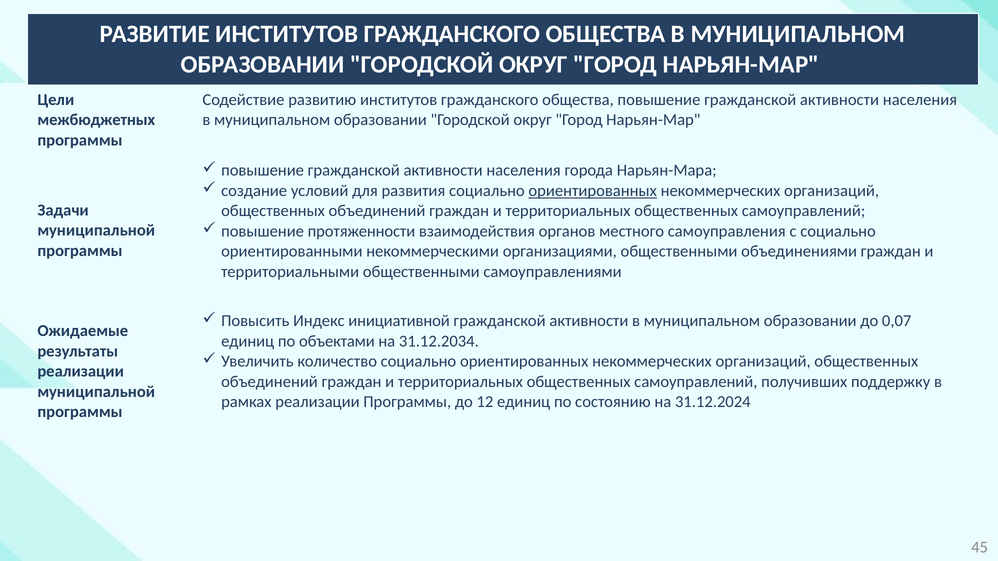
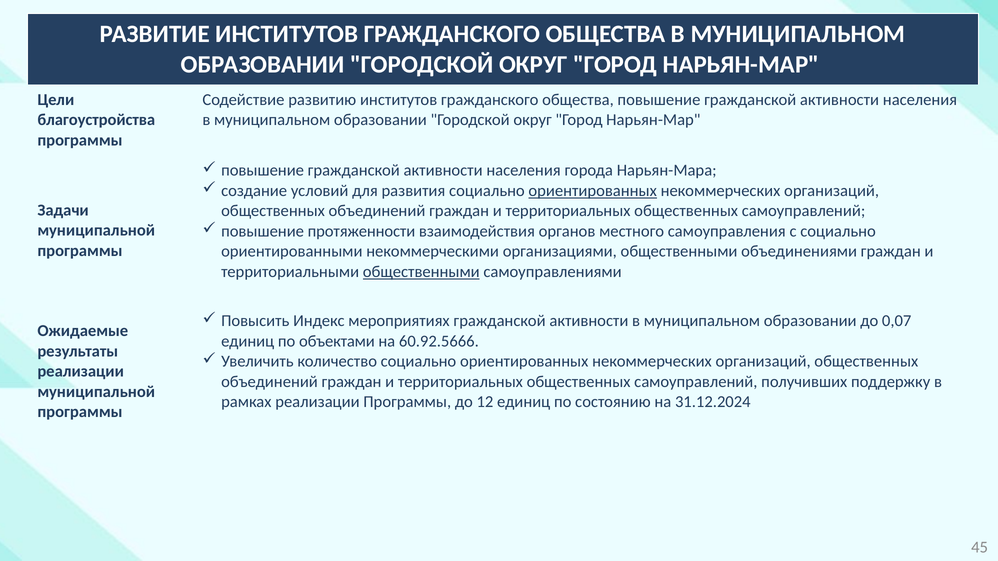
межбюджетных: межбюджетных -> благоустройства (96, 120)
общественными underline: none -> present (421, 272)
инициативной: инициативной -> мероприятиях (399, 321)
31.12.2034: 31.12.2034 -> 60.92.5666 (439, 341)
